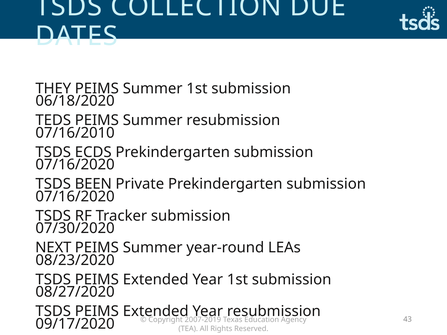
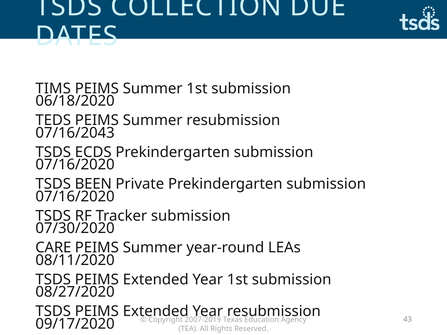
THEY: THEY -> TIMS (53, 89)
07/16/2010: 07/16/2010 -> 07/16/2043 (75, 133)
NEXT: NEXT -> CARE (53, 248)
08/23/2020: 08/23/2020 -> 08/11/2020 (75, 260)
